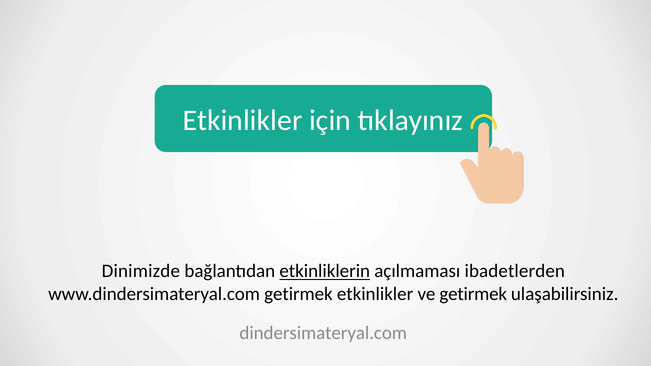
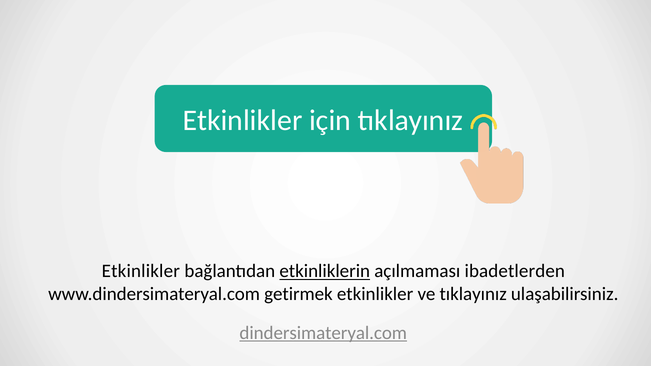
Dinimizde: Dinimizde -> Etkinlikler (141, 271)
ve getirmek: getirmek -> tıklayınız (473, 294)
dindersimateryal.com underline: none -> present (323, 333)
